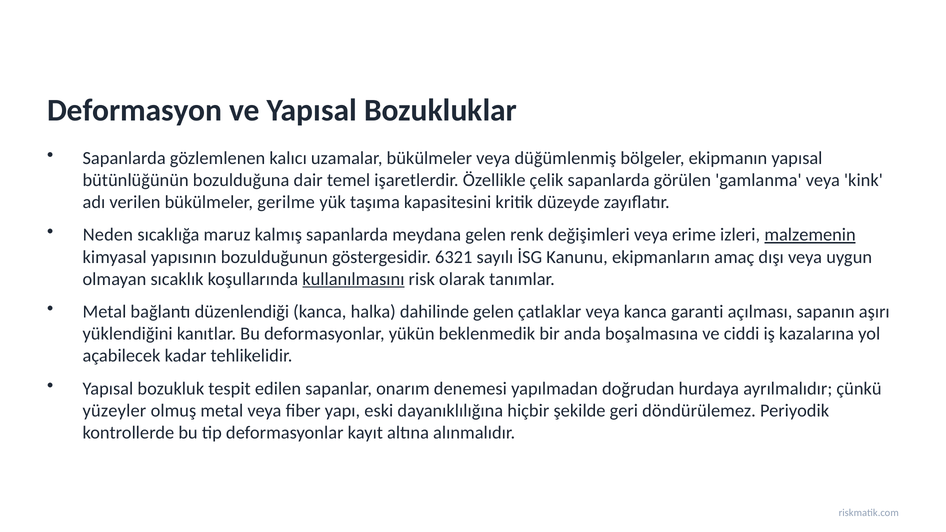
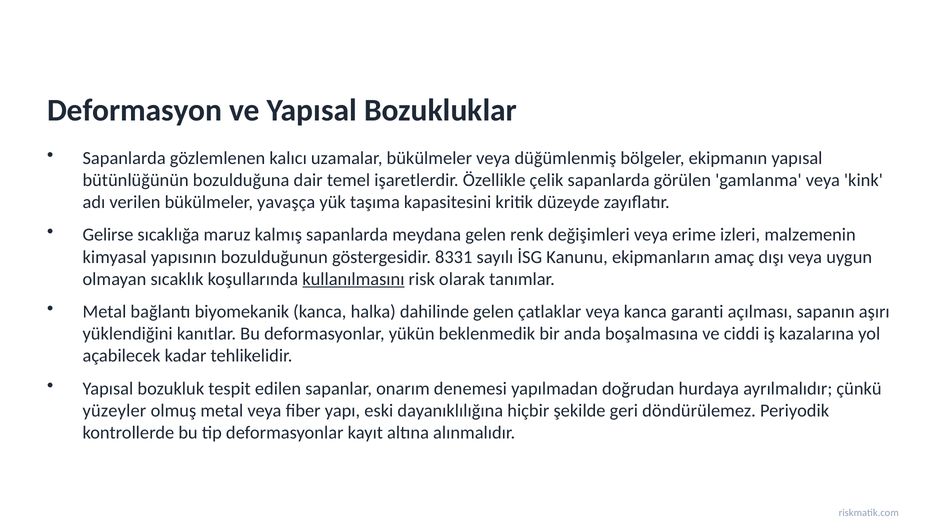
gerilme: gerilme -> yavaşça (286, 202)
Neden: Neden -> Gelirse (108, 235)
malzemenin underline: present -> none (810, 235)
6321: 6321 -> 8331 (454, 257)
düzenlendiği: düzenlendiği -> biyomekanik (242, 312)
